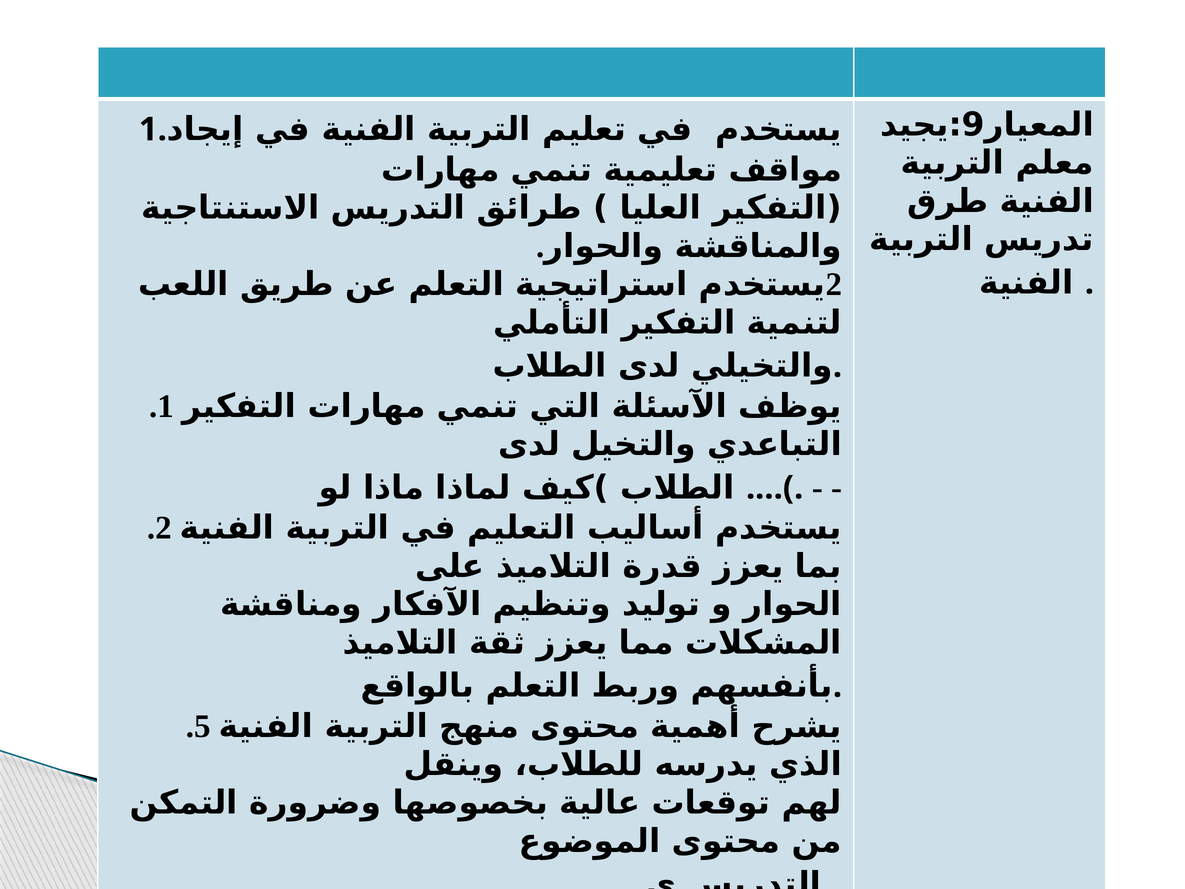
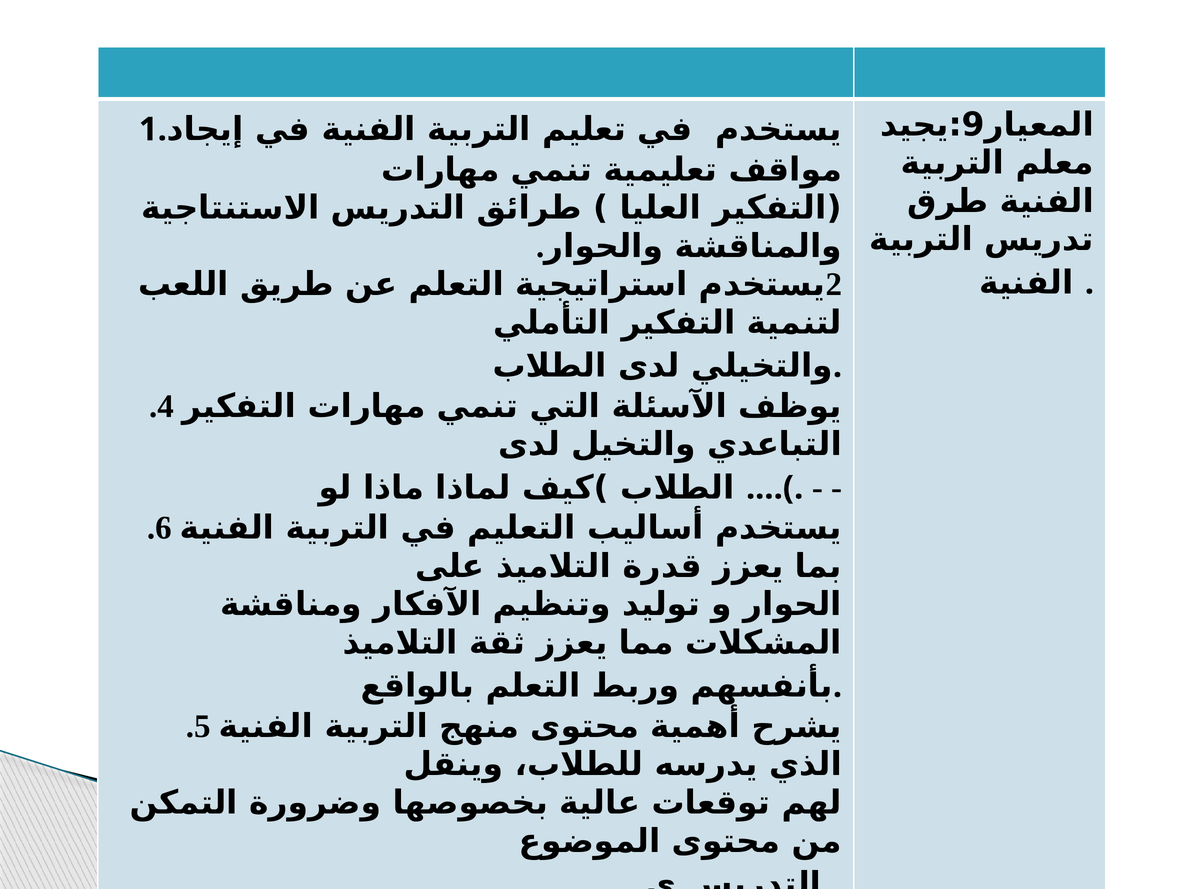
.1: .1 -> .4 (161, 406)
.2: .2 -> .6 (159, 528)
